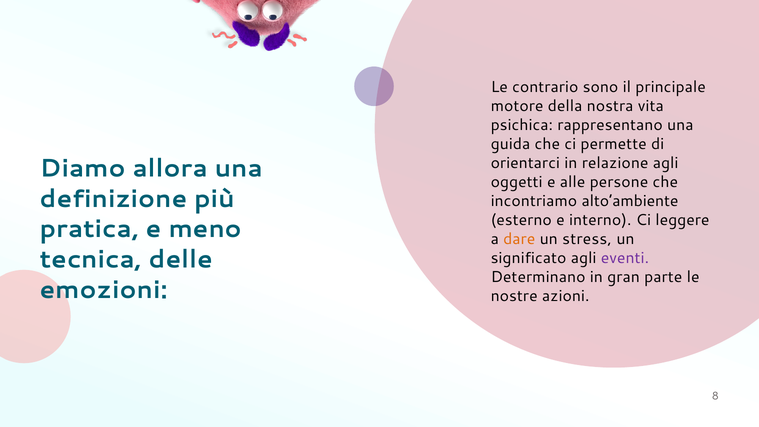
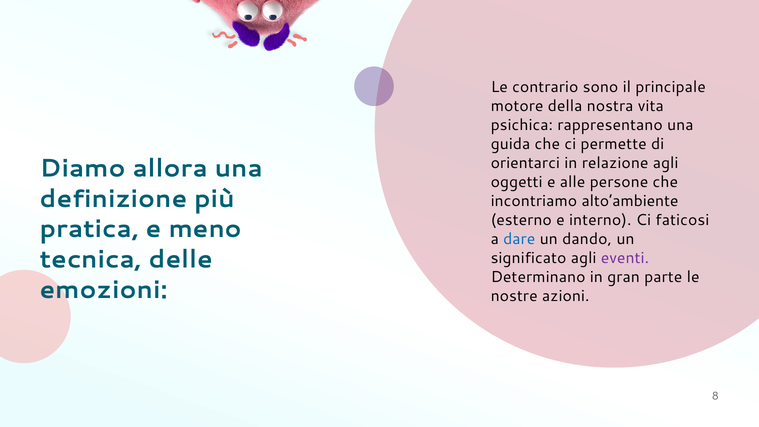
leggere: leggere -> faticosi (682, 220)
dare colour: orange -> blue (519, 239)
stress: stress -> dando (587, 239)
